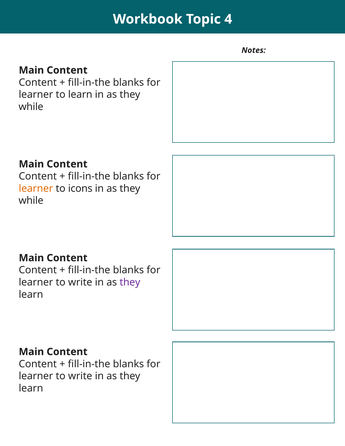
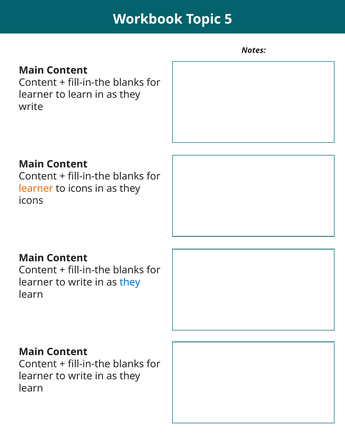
4: 4 -> 5 (228, 19)
while: while -> write (31, 107)
while: while -> icons (31, 201)
they colour: purple -> blue (130, 283)
